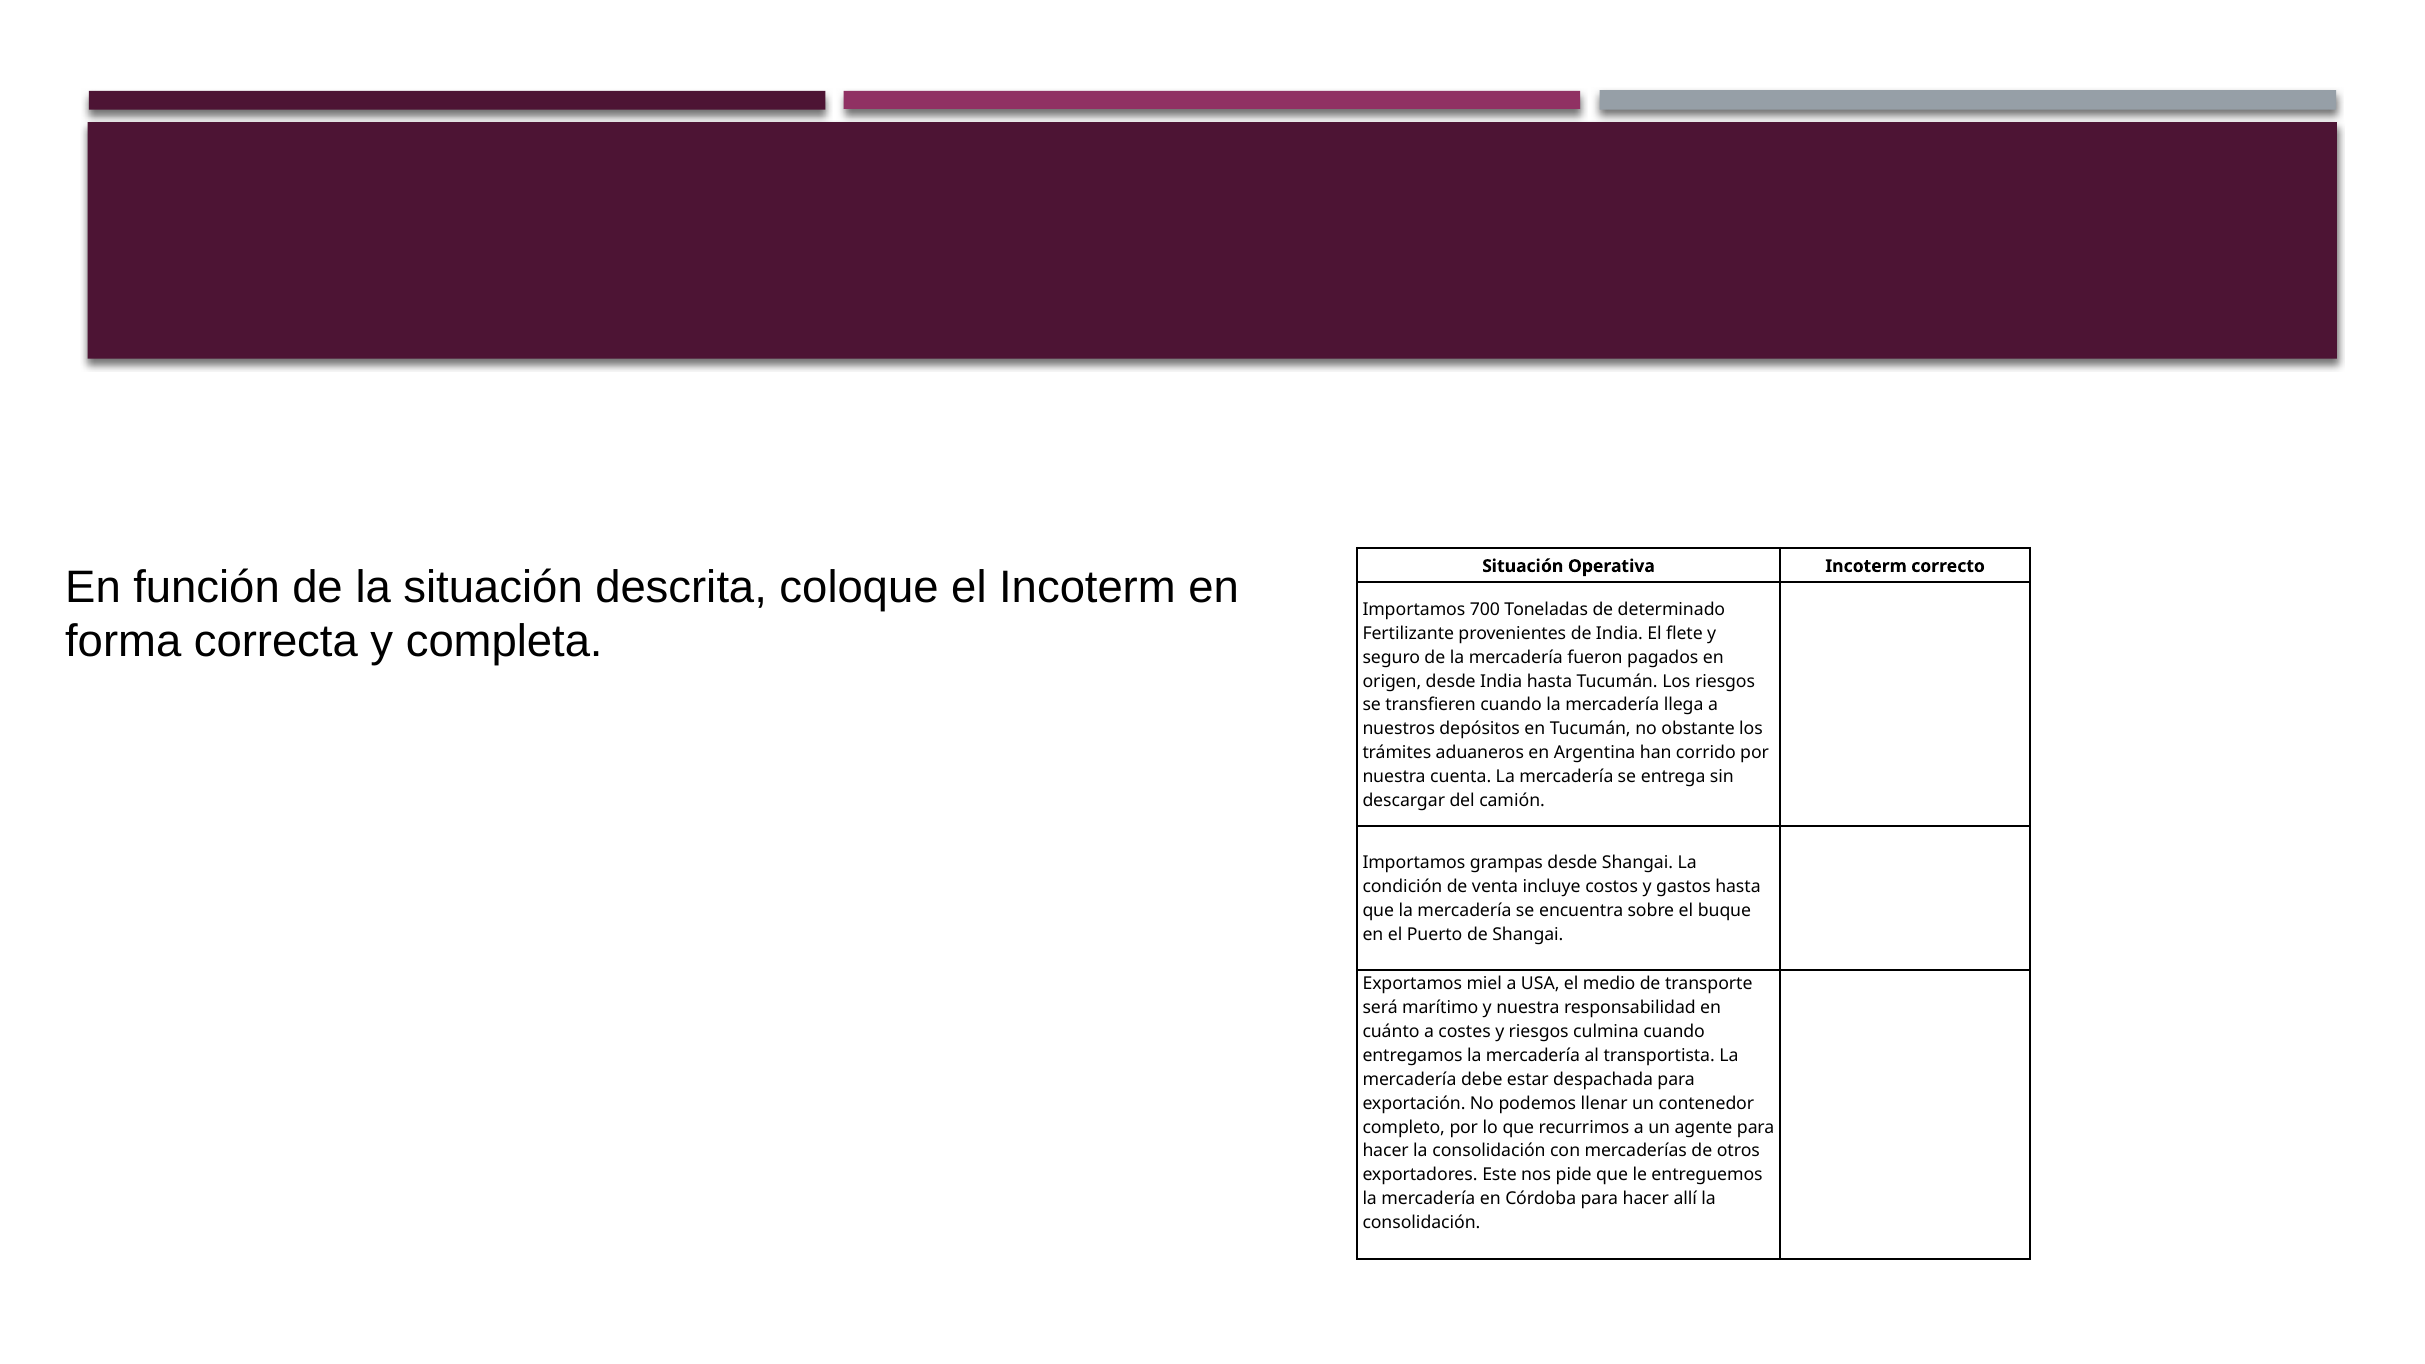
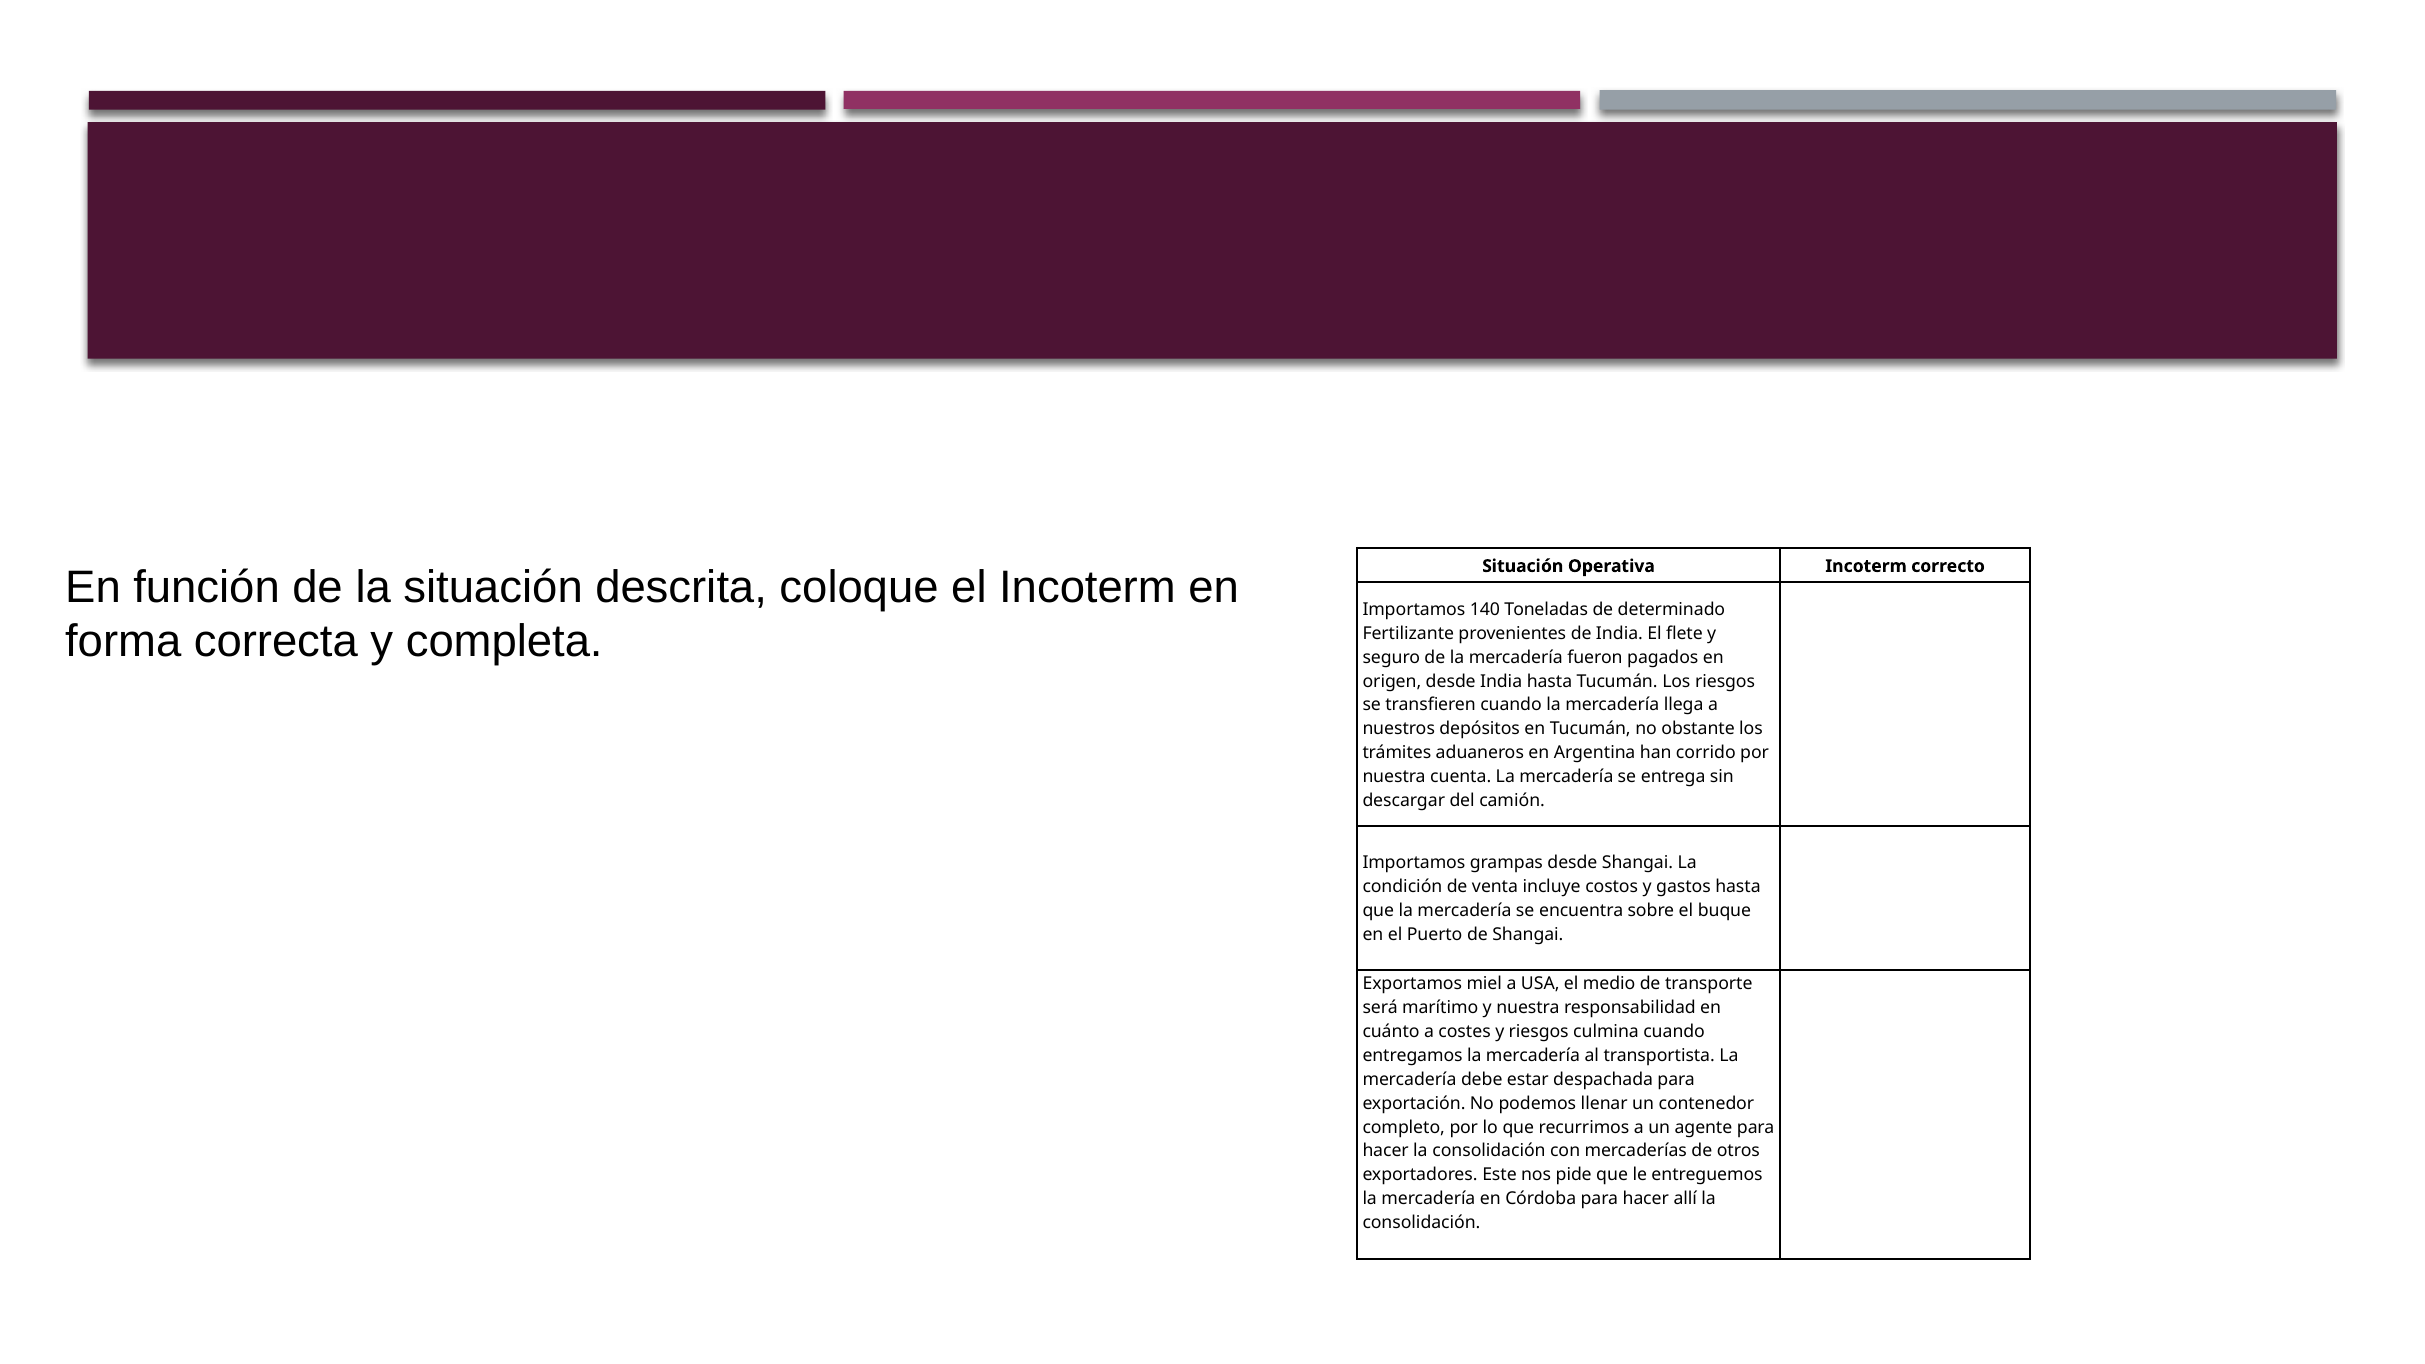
700: 700 -> 140 (1485, 609)
